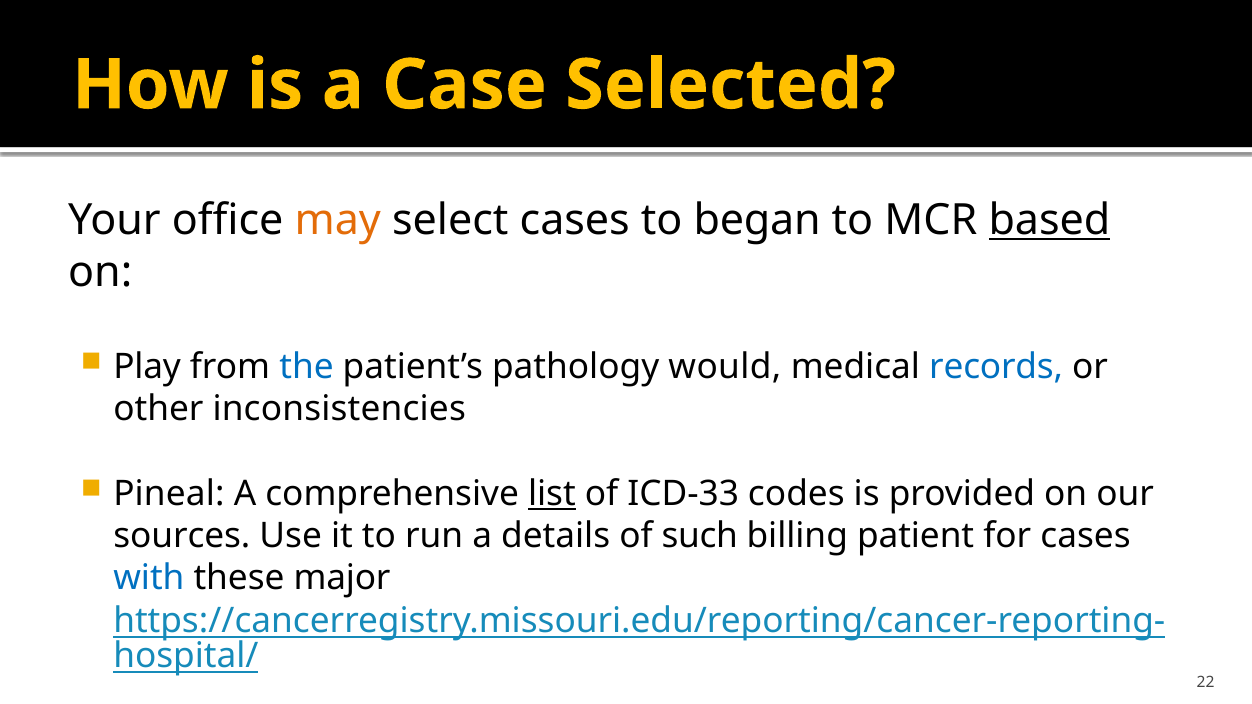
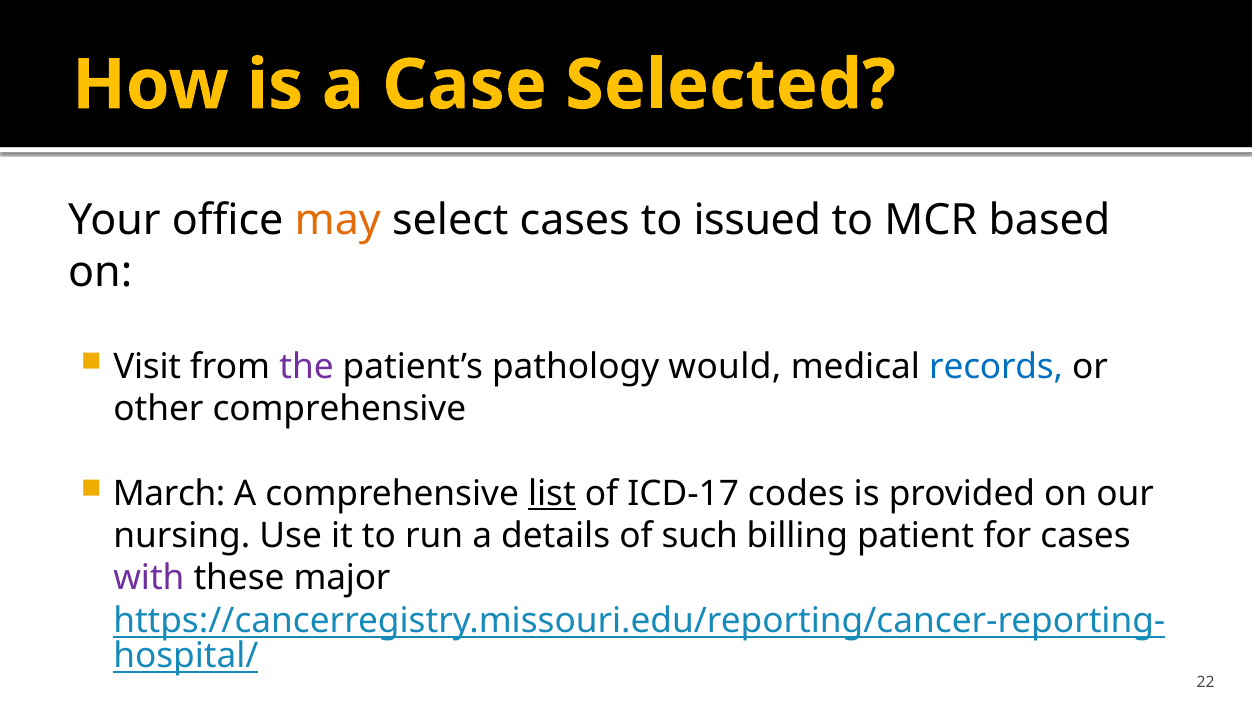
began: began -> issued (757, 221)
based underline: present -> none (1049, 221)
Play: Play -> Visit (147, 367)
the colour: blue -> purple (306, 367)
other inconsistencies: inconsistencies -> comprehensive (339, 409)
Pineal: Pineal -> March (169, 494)
ICD-33: ICD-33 -> ICD-17 (683, 494)
sources: sources -> nursing (182, 536)
with colour: blue -> purple (149, 579)
